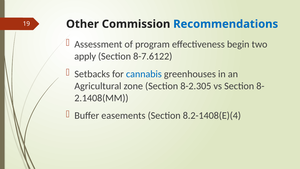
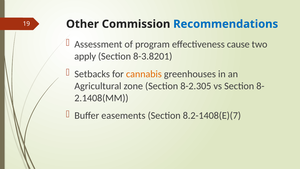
begin: begin -> cause (238, 44)
8-7.6122: 8-7.6122 -> 8-3.8201 (153, 56)
cannabis colour: blue -> orange (144, 74)
8.2-1408(E)(4: 8.2-1408(E)(4 -> 8.2-1408(E)(7 (212, 116)
